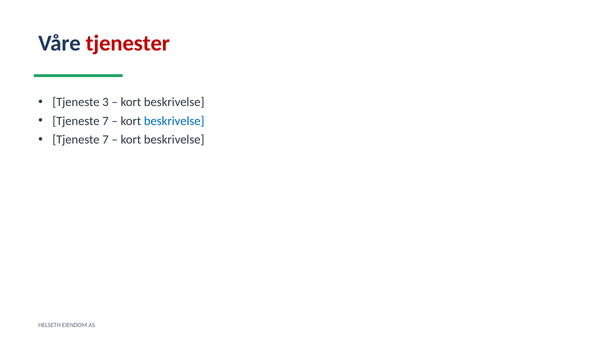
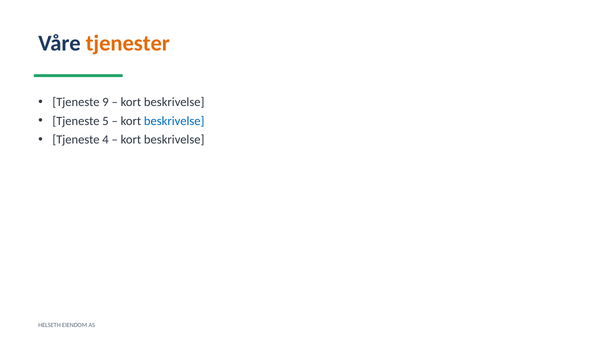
tjenester colour: red -> orange (128, 43)
3: 3 -> 9 (106, 102)
7: 7 -> 5 (106, 121)
7: 7 -> 4 (106, 140)
